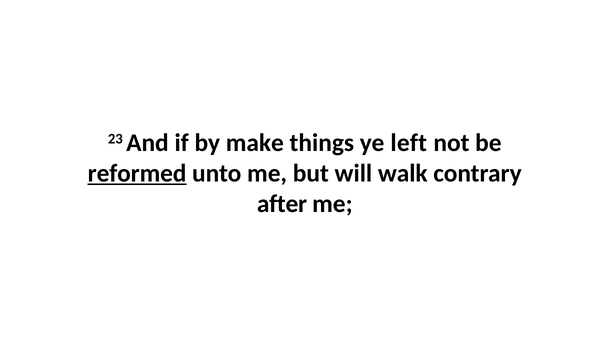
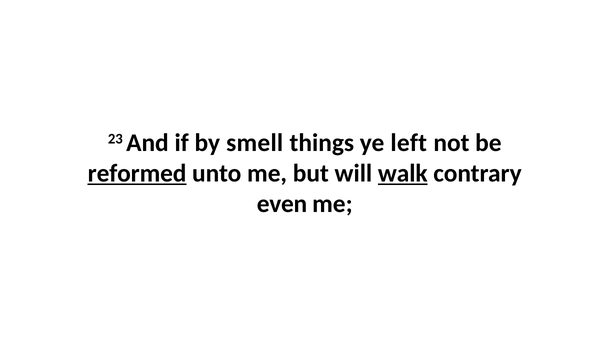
make: make -> smell (255, 143)
walk underline: none -> present (403, 173)
after: after -> even (282, 204)
